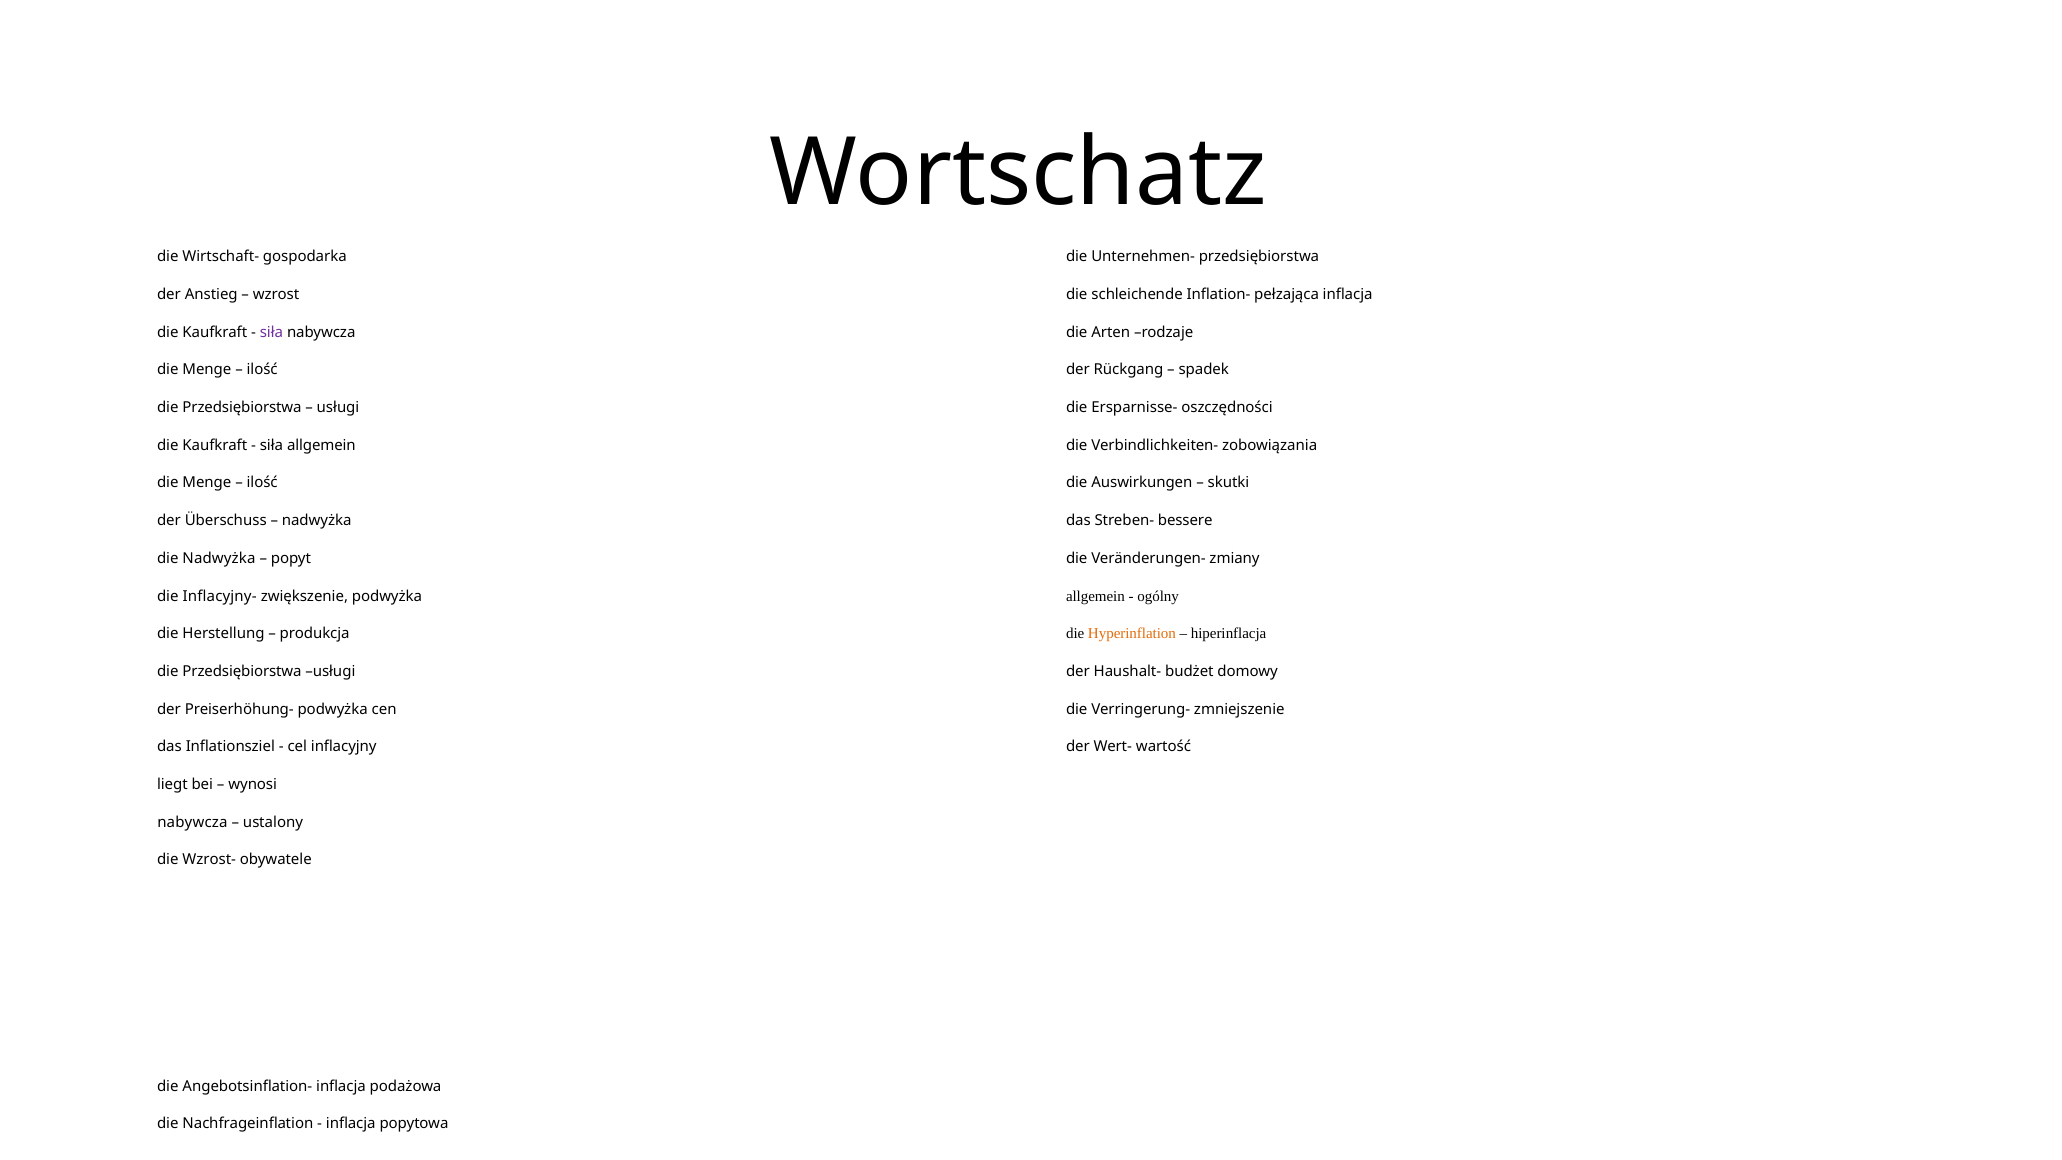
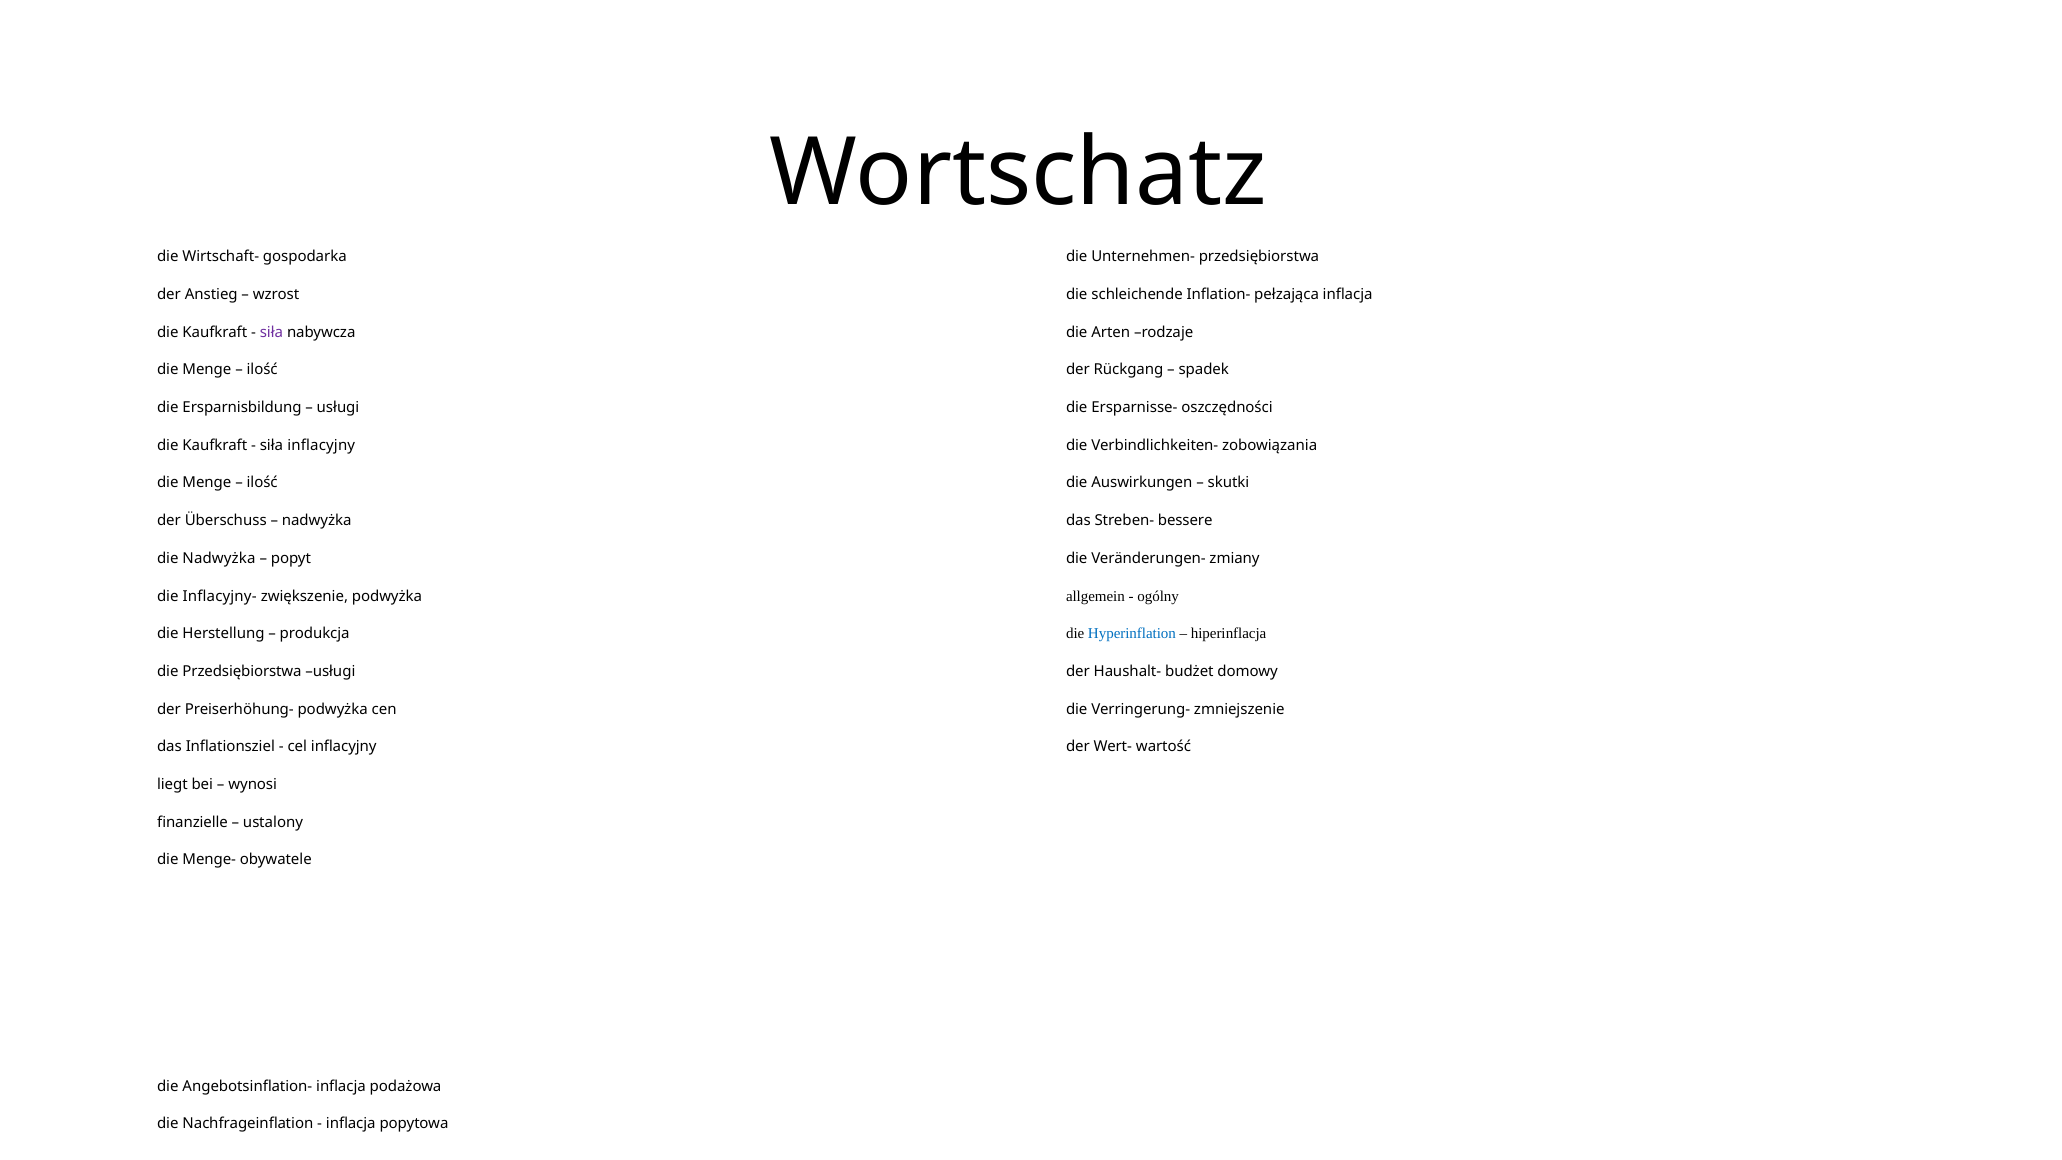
Przedsiębiorstwa: Przedsiębiorstwa -> Ersparnisbildung (242, 408)
siła allgemein: allgemein -> inflacyjny (321, 445)
Hyperinflation colour: orange -> blue (1132, 634)
nabywcza: nabywcza -> finanzielle (193, 822)
Wzrost-: Wzrost- -> Menge- (209, 860)
